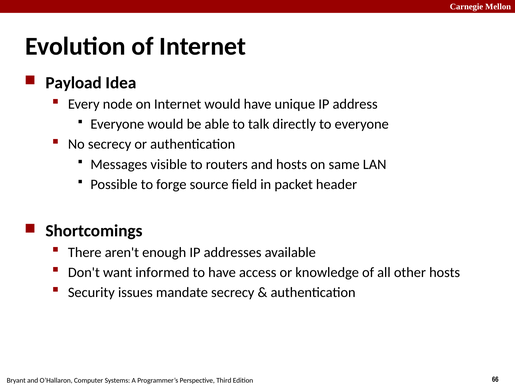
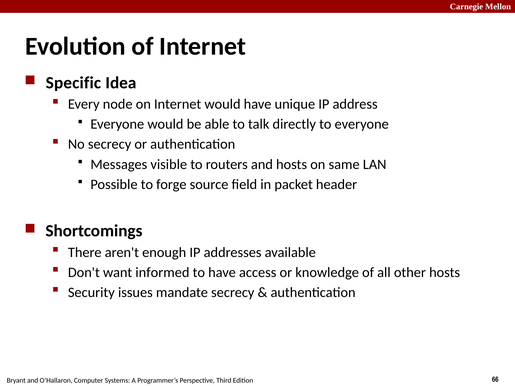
Payload: Payload -> Specific (73, 83)
